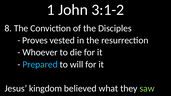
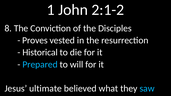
3:1-2: 3:1-2 -> 2:1-2 (108, 10)
Whoever: Whoever -> Historical (40, 52)
kingdom: kingdom -> ultimate (46, 89)
saw colour: light green -> light blue (147, 89)
